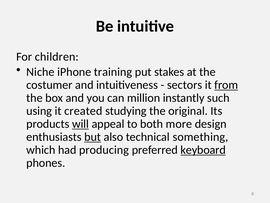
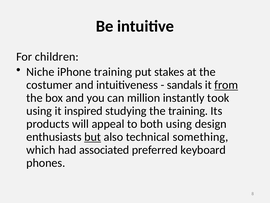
sectors: sectors -> sandals (185, 85)
such: such -> took (218, 98)
created: created -> inspired (83, 111)
the original: original -> training (188, 111)
will underline: present -> none (80, 124)
both more: more -> using (179, 124)
producing: producing -> associated (104, 150)
keyboard underline: present -> none (203, 150)
